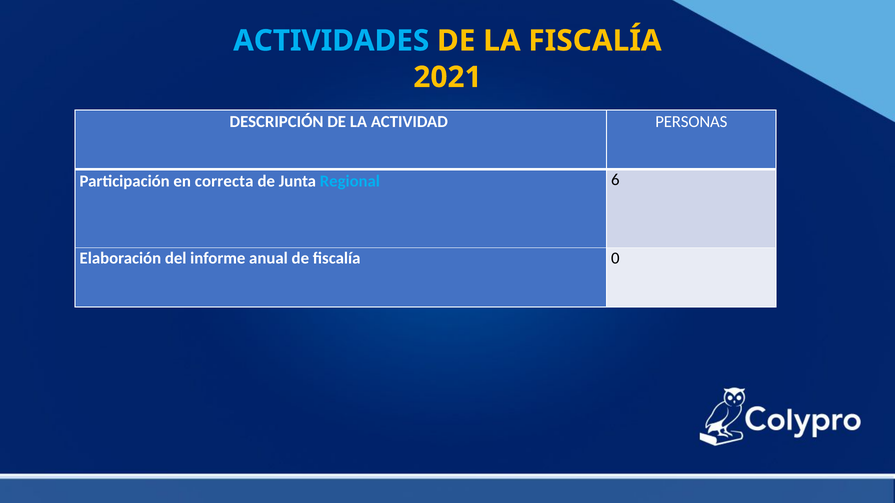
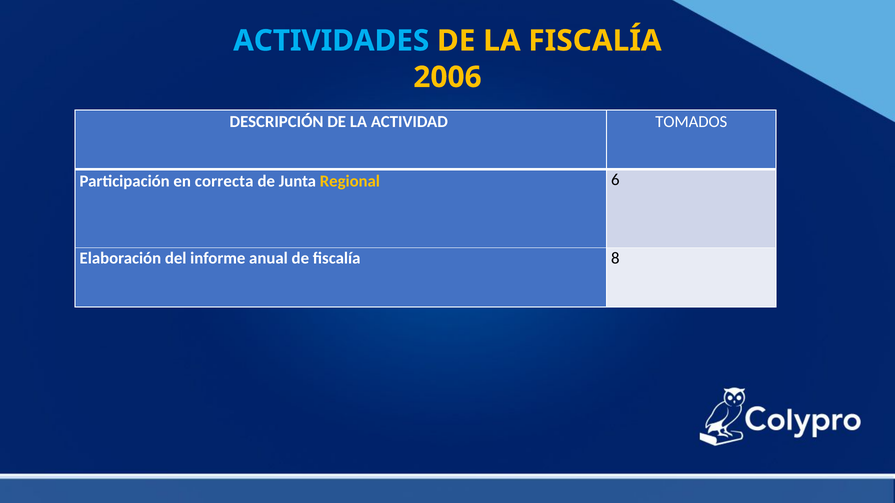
2021: 2021 -> 2006 (448, 77)
PERSONAS: PERSONAS -> TOMADOS (691, 122)
Regional colour: light blue -> yellow (350, 181)
0: 0 -> 8 (615, 258)
